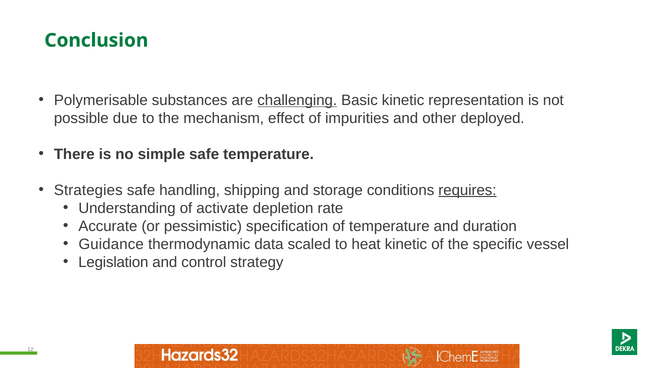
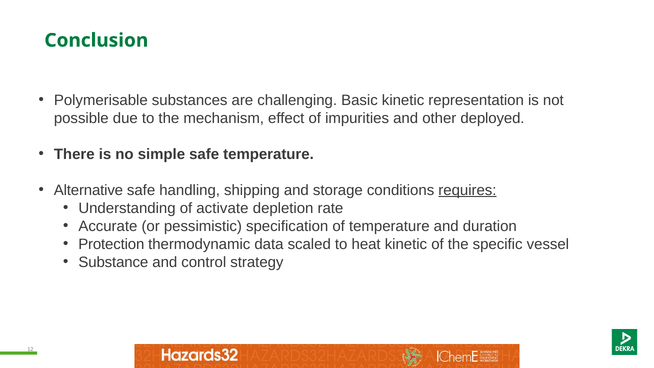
challenging underline: present -> none (297, 100)
Strategies: Strategies -> Alternative (88, 190)
Guidance: Guidance -> Protection (111, 244)
Legislation: Legislation -> Substance (113, 262)
